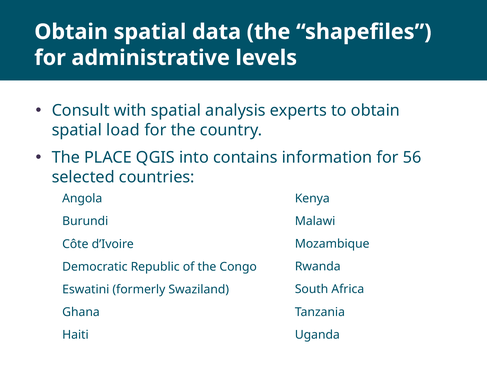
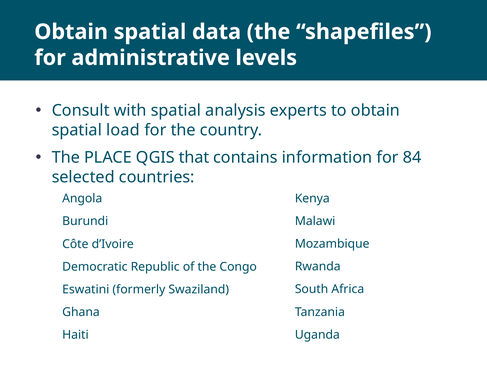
into: into -> that (194, 158)
56: 56 -> 84 (412, 158)
